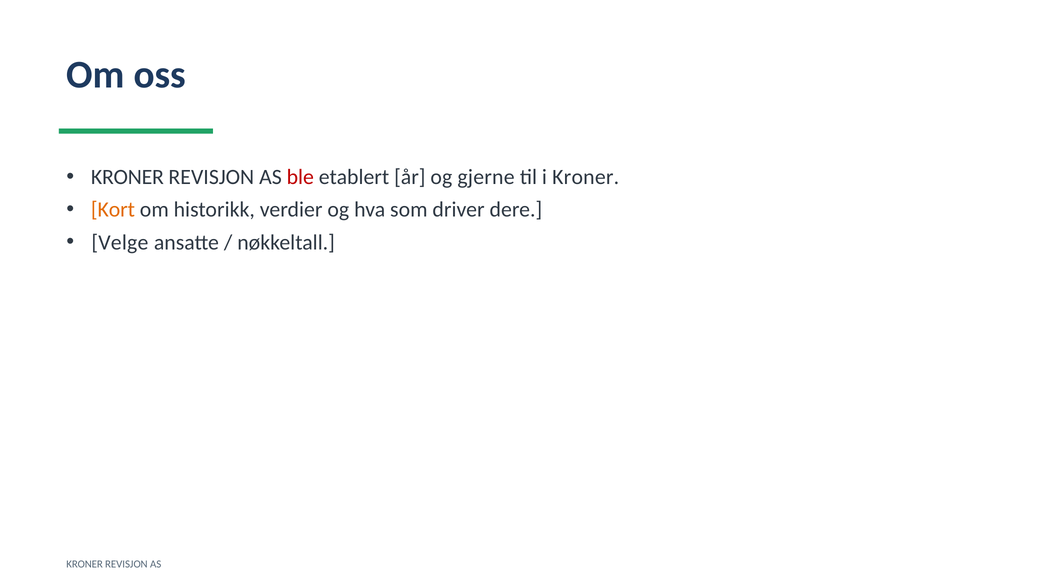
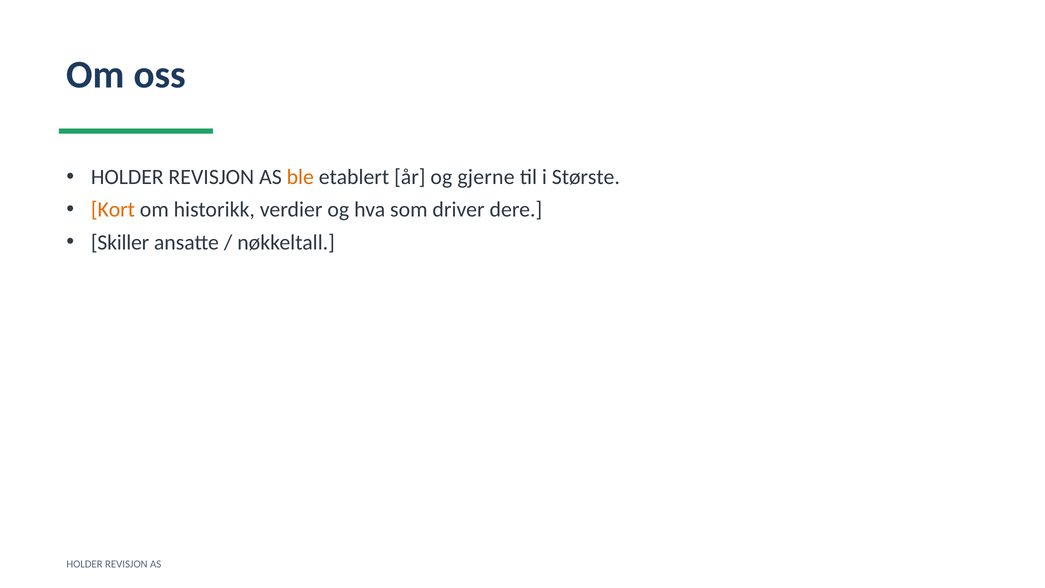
KRONER: KRONER -> HOLDER (127, 177)
ble colour: red -> orange (300, 177)
i Kroner: Kroner -> Største (586, 177)
Velge: Velge -> Skiller (120, 242)
KRONER: KRONER -> HOLDER (85, 564)
